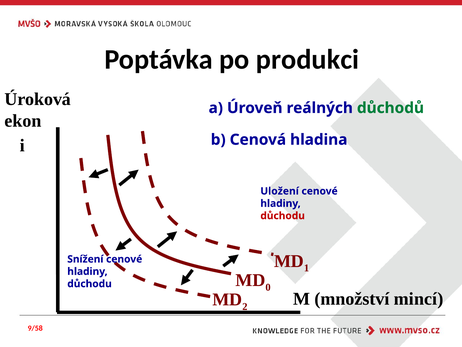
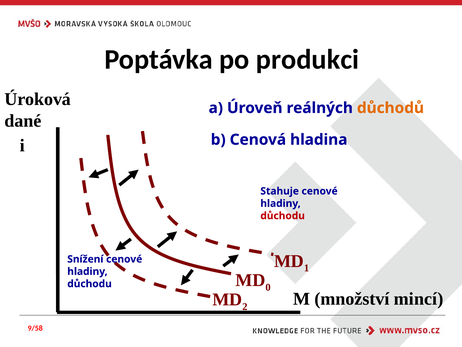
důchodů colour: green -> orange (390, 108)
ekon: ekon -> dané (23, 121)
Uložení: Uložení -> Stahuje (280, 191)
